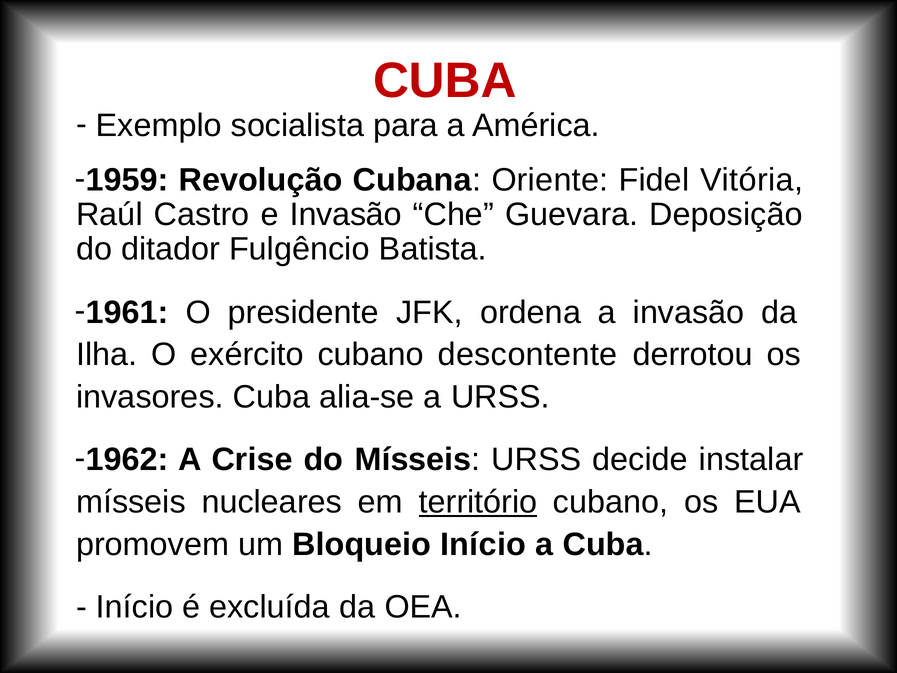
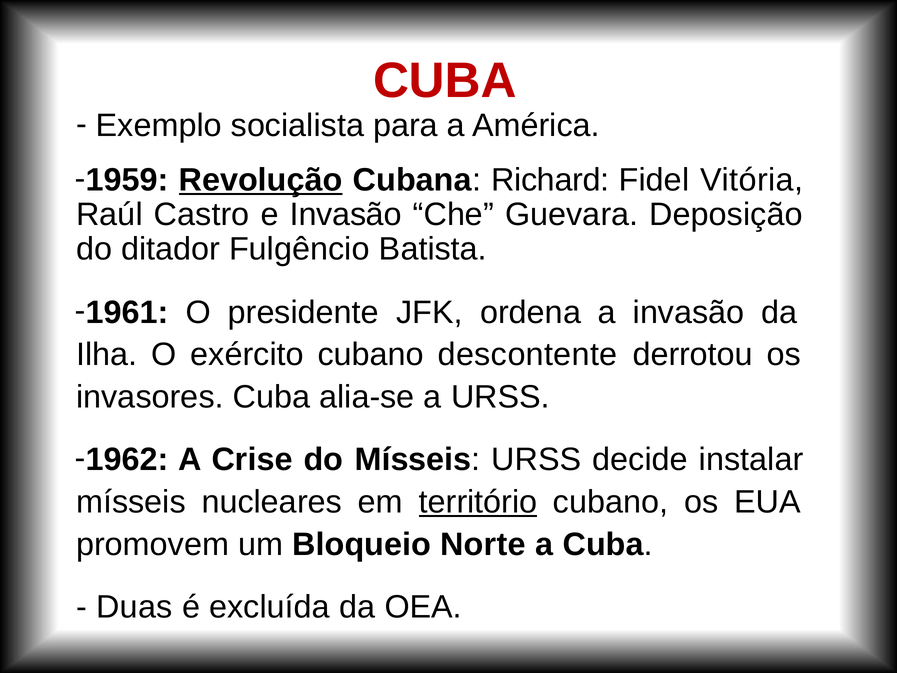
Revolução underline: none -> present (261, 180)
Oriente: Oriente -> Richard (550, 180)
Bloqueio Início: Início -> Norte (483, 544)
Início: Início -> Duas (134, 607)
